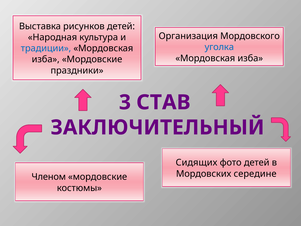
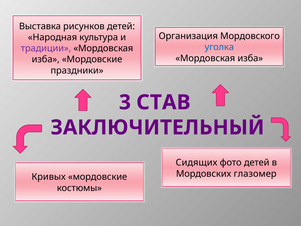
традиции colour: blue -> purple (46, 48)
середине: середине -> глазомер (255, 174)
Членом: Членом -> Кривых (49, 177)
